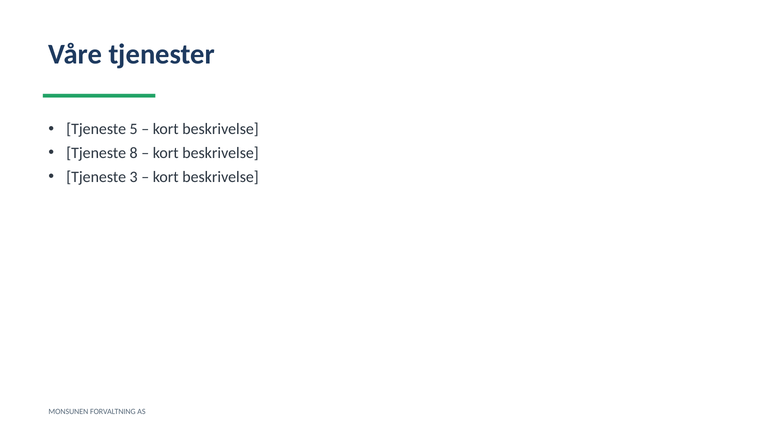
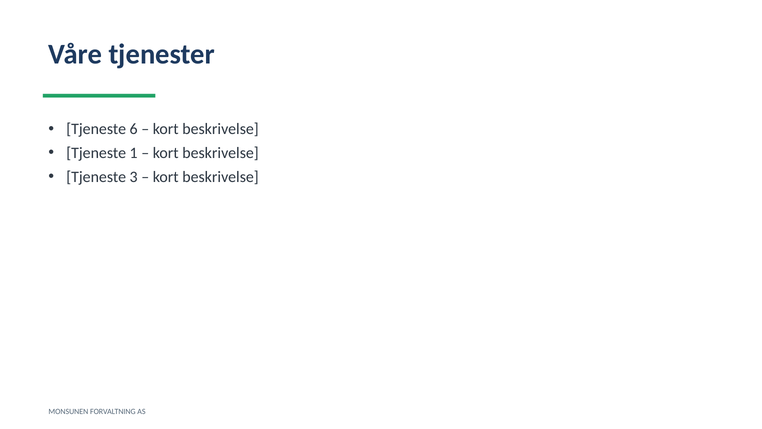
5: 5 -> 6 (134, 129)
8: 8 -> 1 (134, 153)
